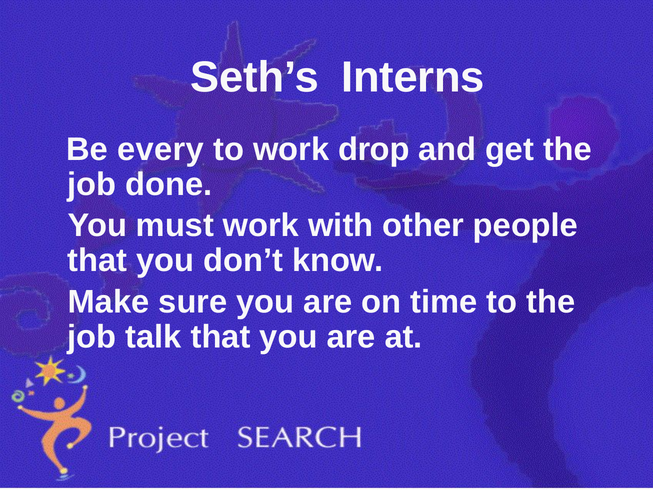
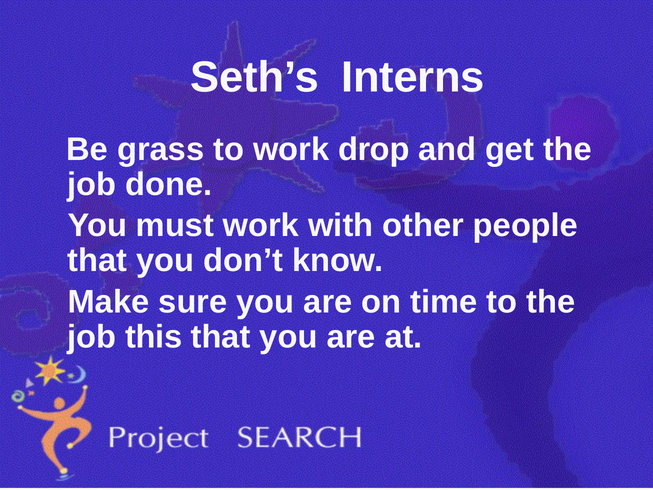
every: every -> grass (161, 149)
talk: talk -> this (154, 337)
